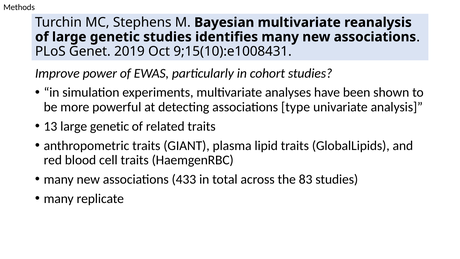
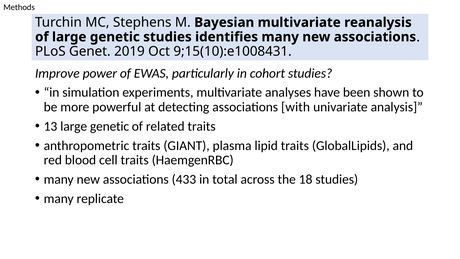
type: type -> with (296, 107)
83: 83 -> 18 (306, 179)
